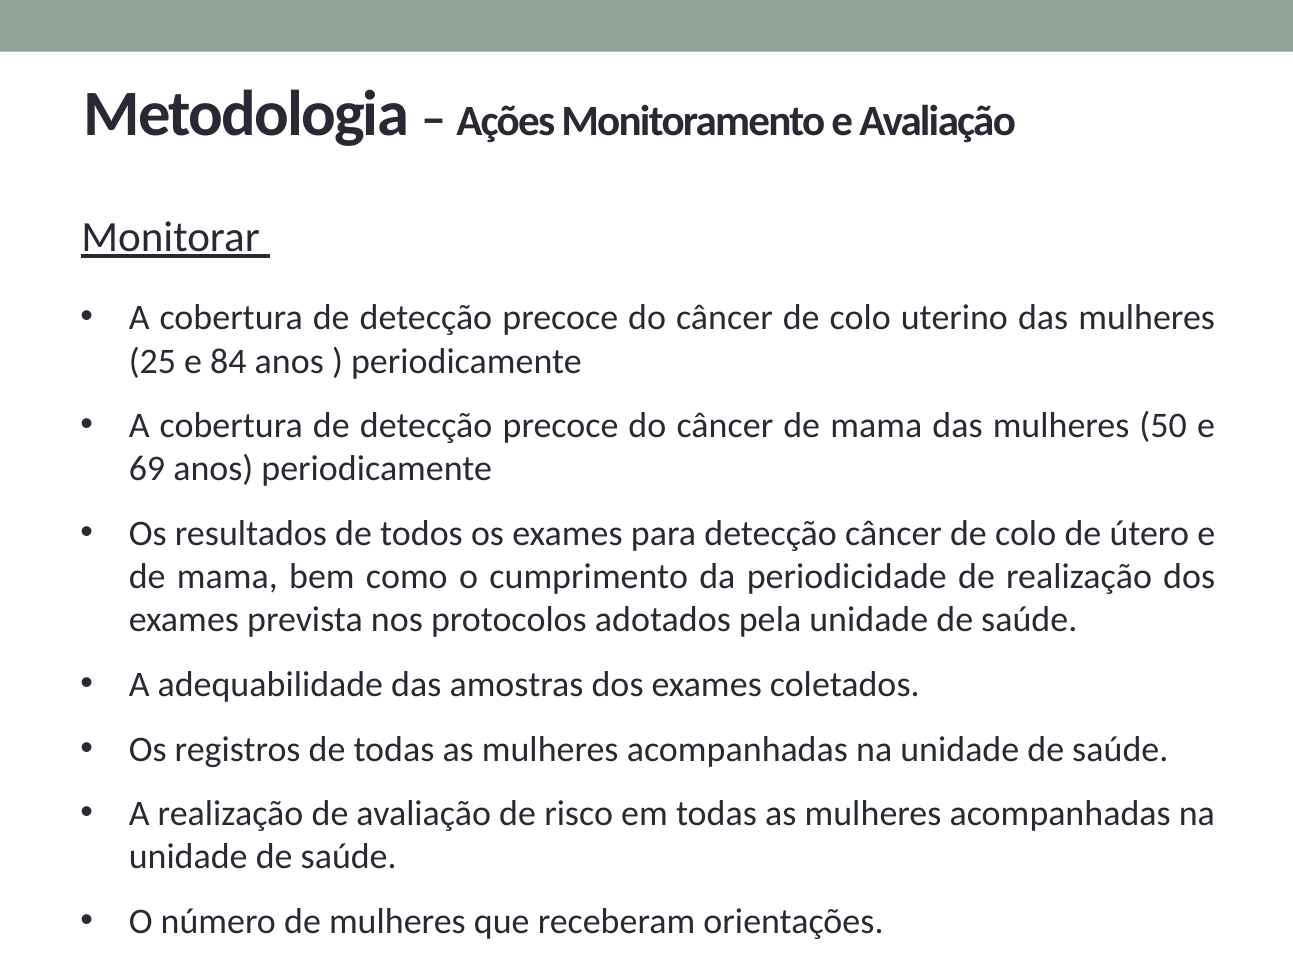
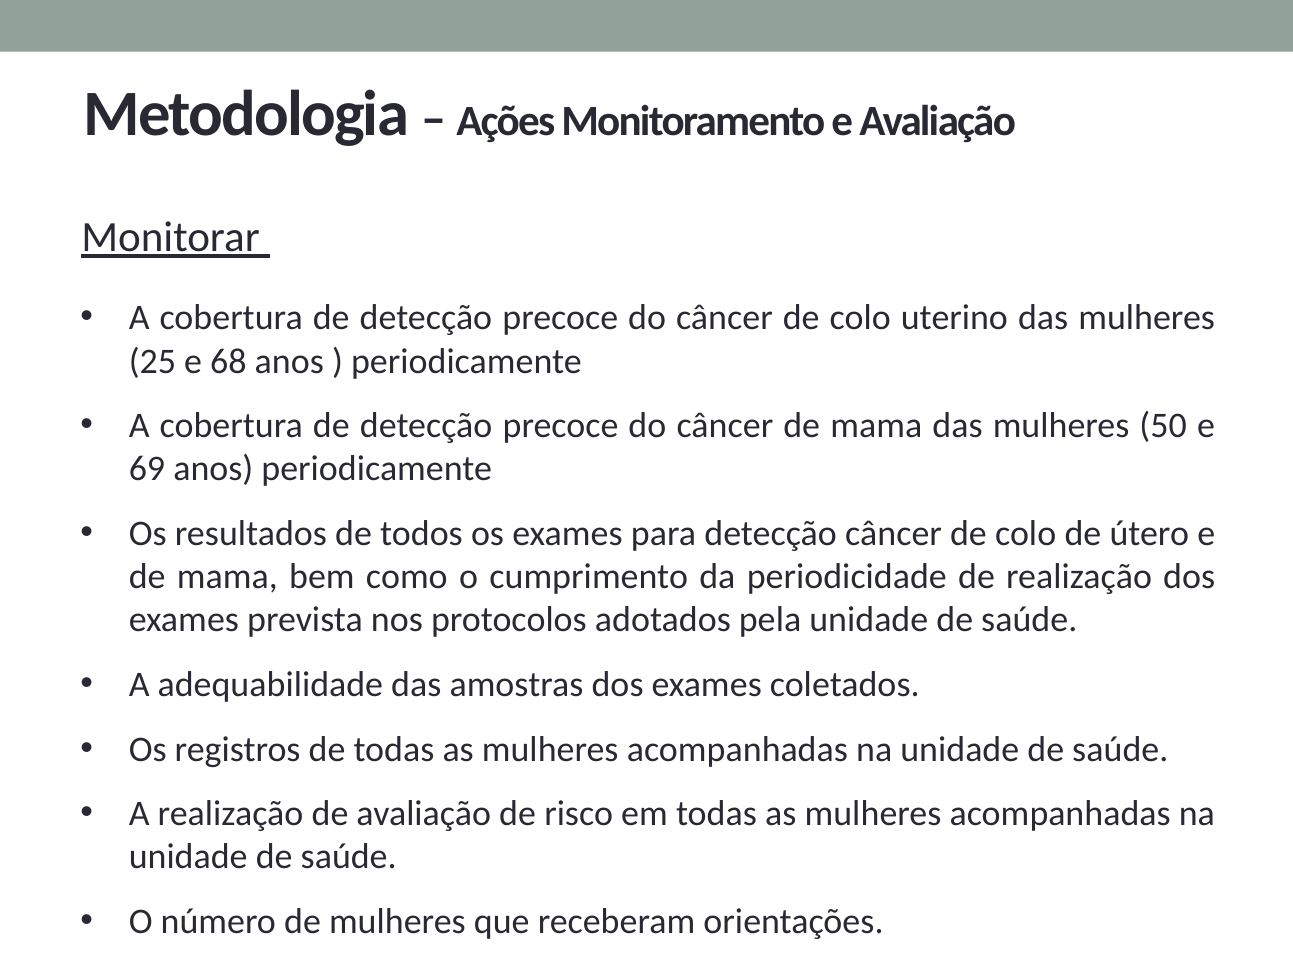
84: 84 -> 68 (228, 361)
